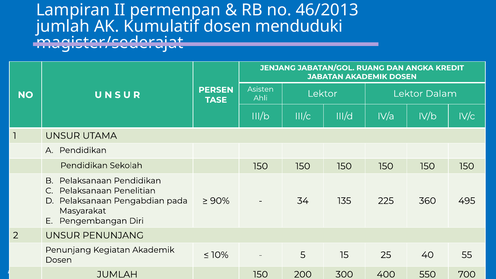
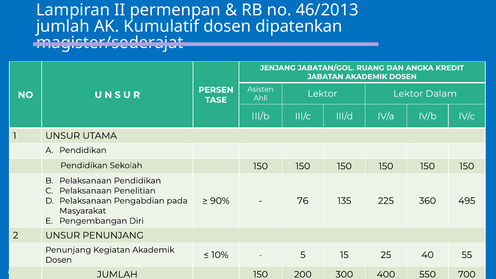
menduduki: menduduki -> dipatenkan (299, 26)
34: 34 -> 76 (303, 201)
